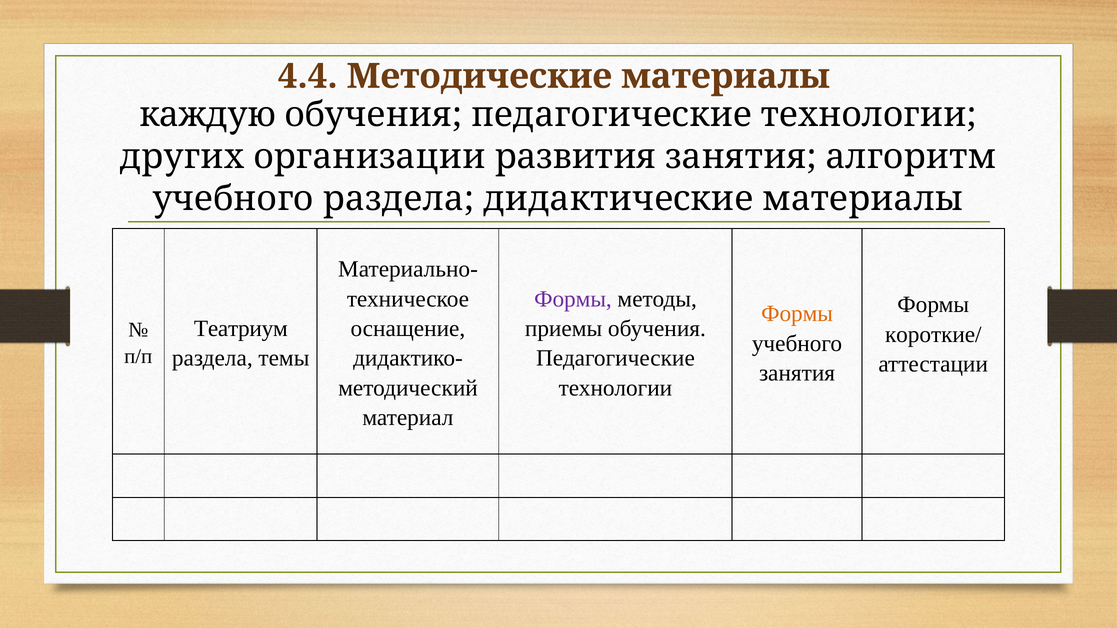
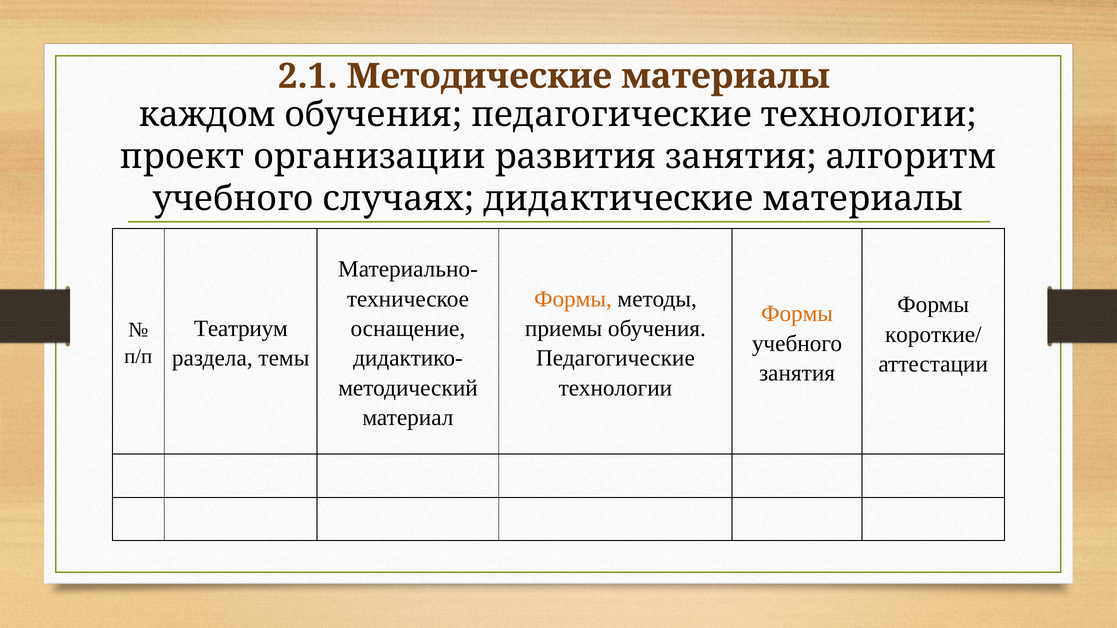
4.4: 4.4 -> 2.1 (308, 76)
каждую: каждую -> каждом (208, 115)
других: других -> проект (182, 157)
учебного раздела: раздела -> случаях (398, 199)
Формы colour: purple -> orange (573, 299)
